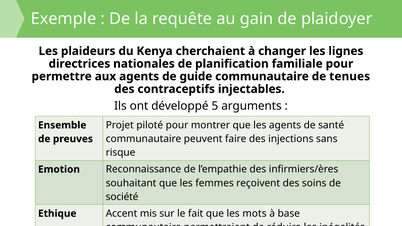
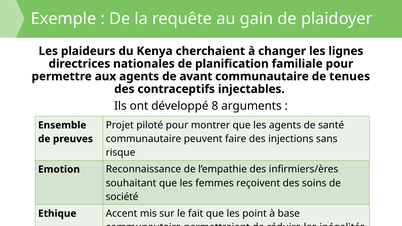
guide: guide -> avant (196, 76)
5: 5 -> 8 (215, 106)
mots: mots -> point (255, 214)
